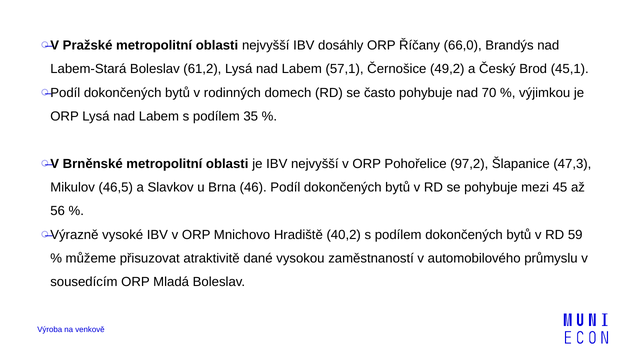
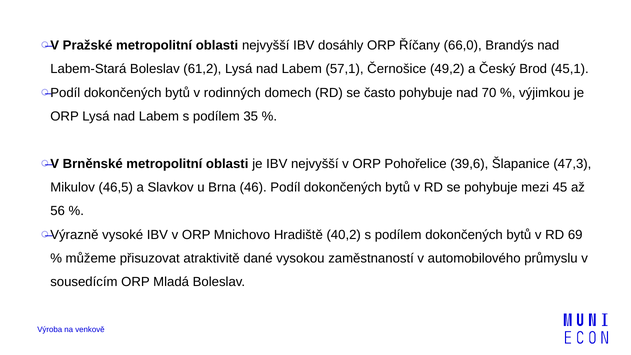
97,2: 97,2 -> 39,6 (469, 164)
59: 59 -> 69 (575, 235)
